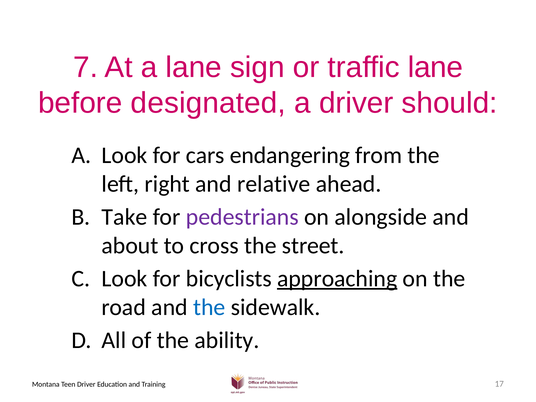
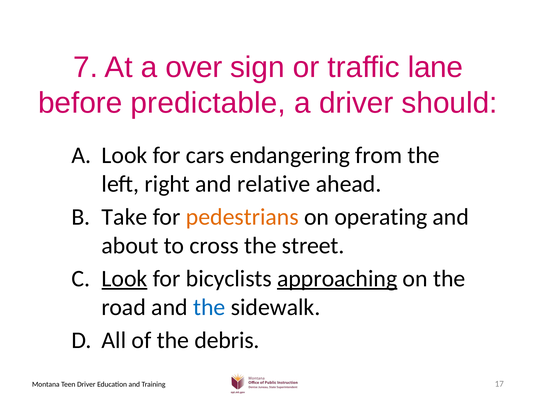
a lane: lane -> over (194, 67)
designated: designated -> predictable (208, 103)
pedestrians colour: purple -> orange (242, 217)
alongside: alongside -> operating (381, 217)
Look underline: none -> present (125, 279)
ability: ability -> debris (227, 340)
